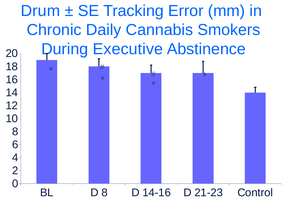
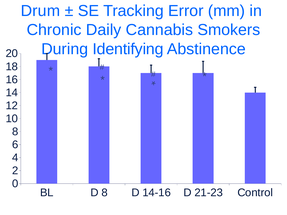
Executive: Executive -> Identifying (128, 49)
